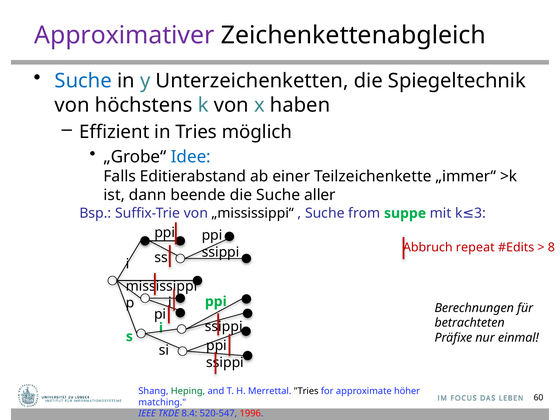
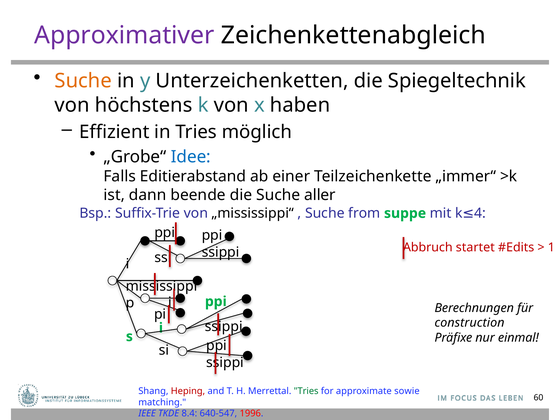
Suche colour: blue -> orange (83, 81)
3: 3 -> 4 (480, 213)
repeat: repeat -> startet (475, 248)
8: 8 -> 1 (551, 248)
betrachteten: betrachteten -> construction (470, 323)
Heping colour: green -> red (188, 391)
Tries colour: black -> green (306, 391)
höher: höher -> sowie (407, 391)
520-547: 520-547 -> 640-547 (218, 414)
